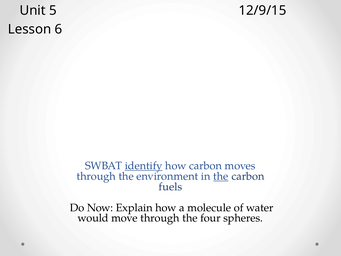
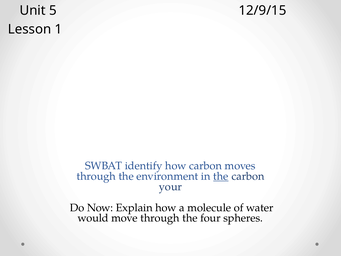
6: 6 -> 1 (58, 29)
identify underline: present -> none (144, 166)
fuels: fuels -> your (170, 187)
